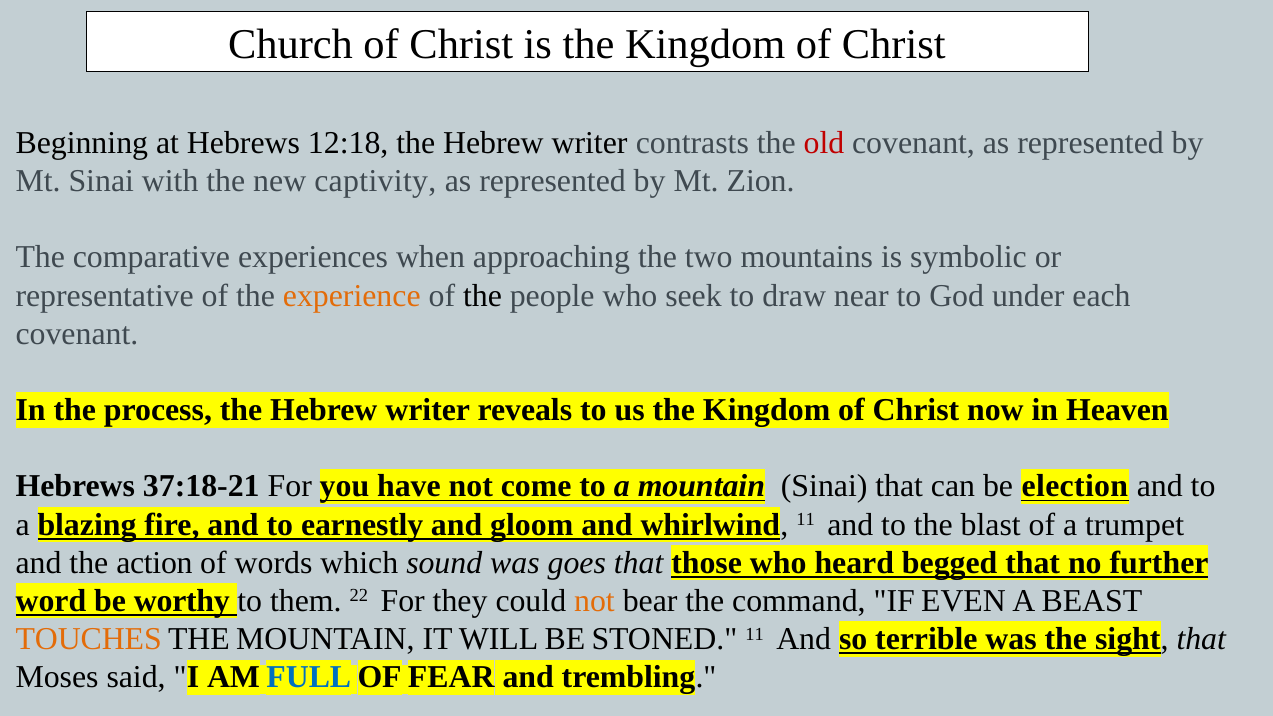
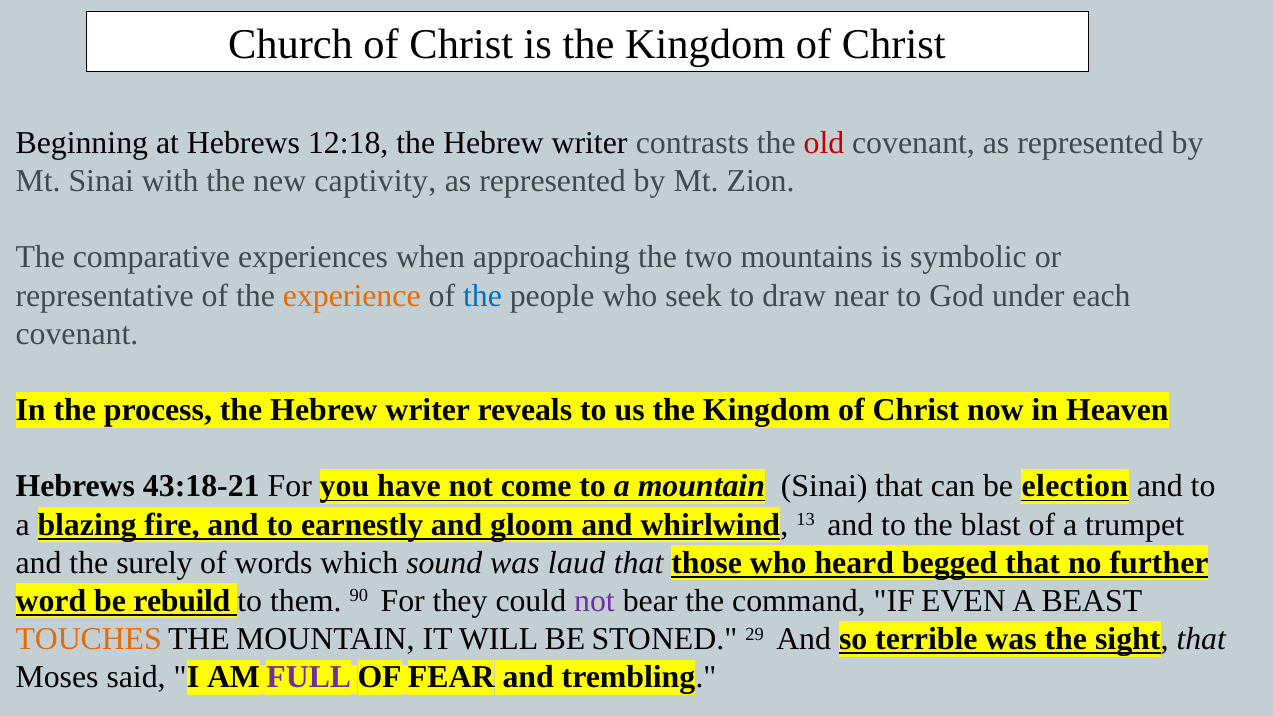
the colour: black -> blue (482, 296)
37:18-21: 37:18-21 -> 43:18-21 (201, 487)
whirlwind 11: 11 -> 13 (806, 520)
action: action -> surely (154, 563)
goes: goes -> laud (577, 563)
worthy: worthy -> rebuild (182, 601)
22: 22 -> 90 (359, 596)
not colour: orange -> purple (594, 601)
STONED 11: 11 -> 29 (754, 634)
FULL colour: blue -> purple (309, 677)
